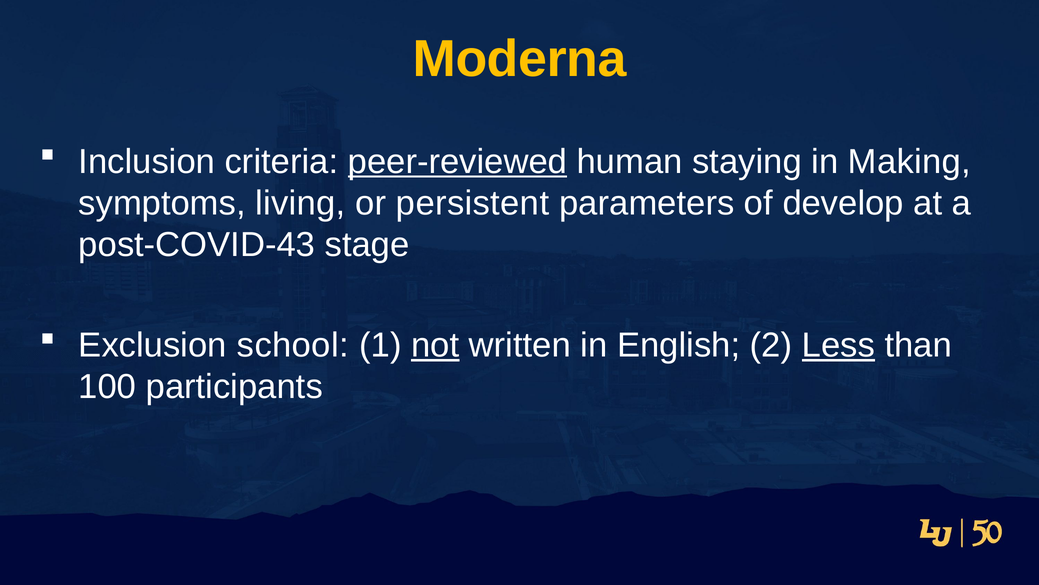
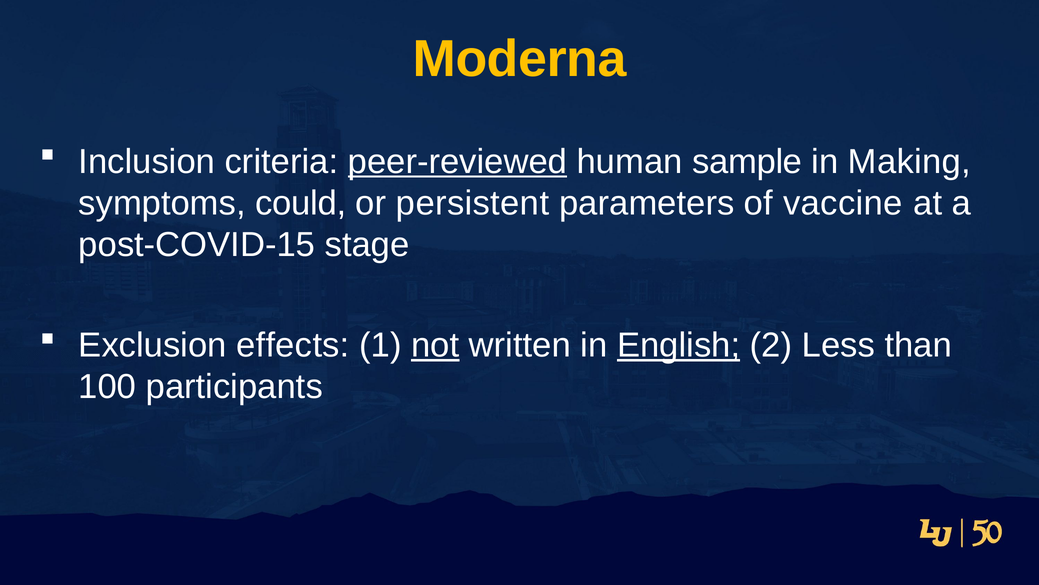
staying: staying -> sample (747, 161)
living: living -> could (301, 203)
develop: develop -> vaccine (843, 203)
post-COVID-43: post-COVID-43 -> post-COVID-15 (197, 245)
school: school -> effects (293, 345)
English underline: none -> present (679, 345)
Less underline: present -> none (838, 345)
